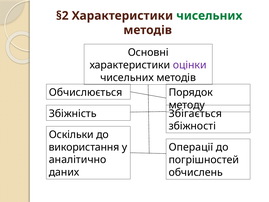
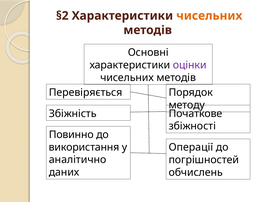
чисельних colour: green -> orange (209, 16)
Обчислюється: Обчислюється -> Перевіряється (86, 92)
Збігається: Збігається -> Початкове (195, 113)
Оскільки: Оскільки -> Повинно (71, 134)
